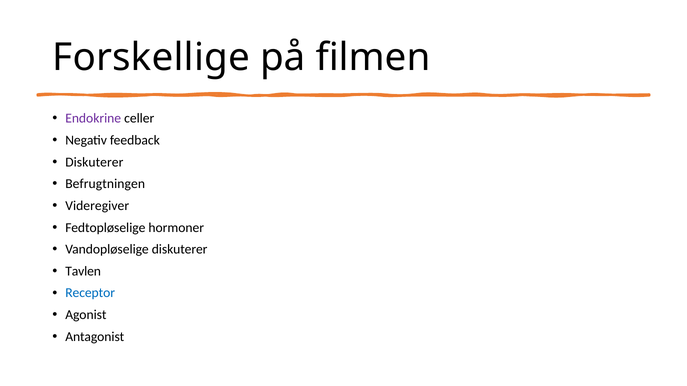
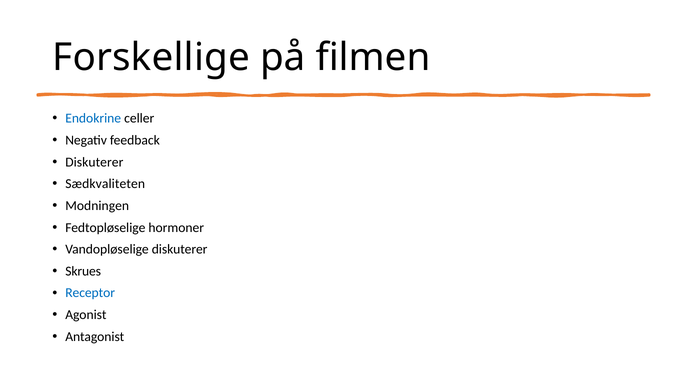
Endokrine colour: purple -> blue (93, 119)
Befrugtningen: Befrugtningen -> Sædkvaliteten (105, 184)
Videregiver: Videregiver -> Modningen (97, 206)
Tavlen: Tavlen -> Skrues (83, 271)
